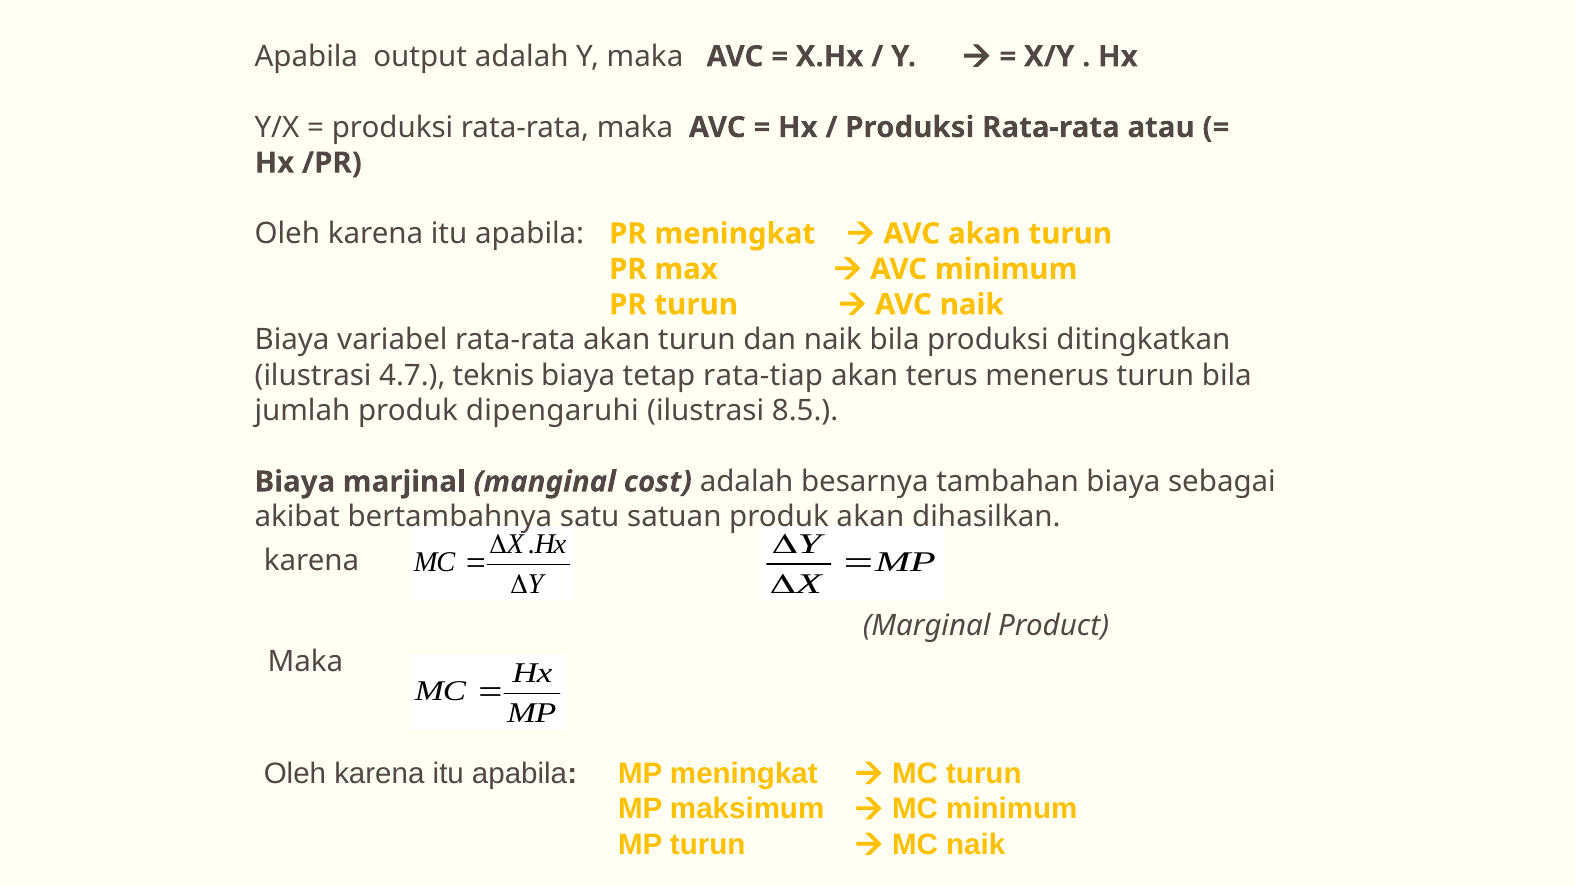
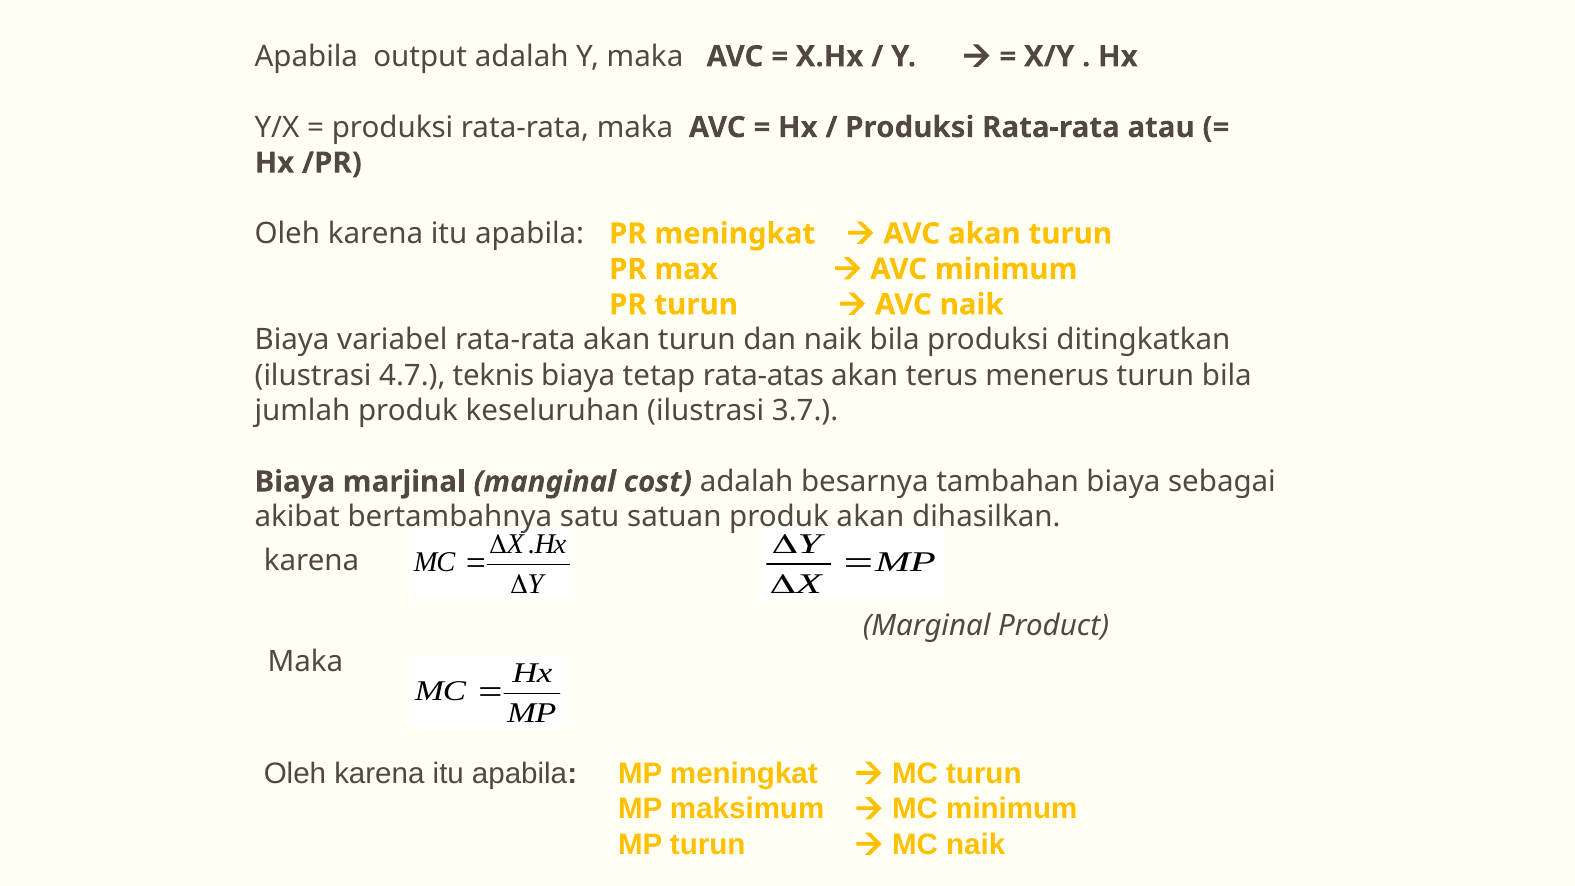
rata-tiap: rata-tiap -> rata-atas (763, 375)
dipengaruhi: dipengaruhi -> keseluruhan (552, 411)
8.5: 8.5 -> 3.7 (805, 411)
